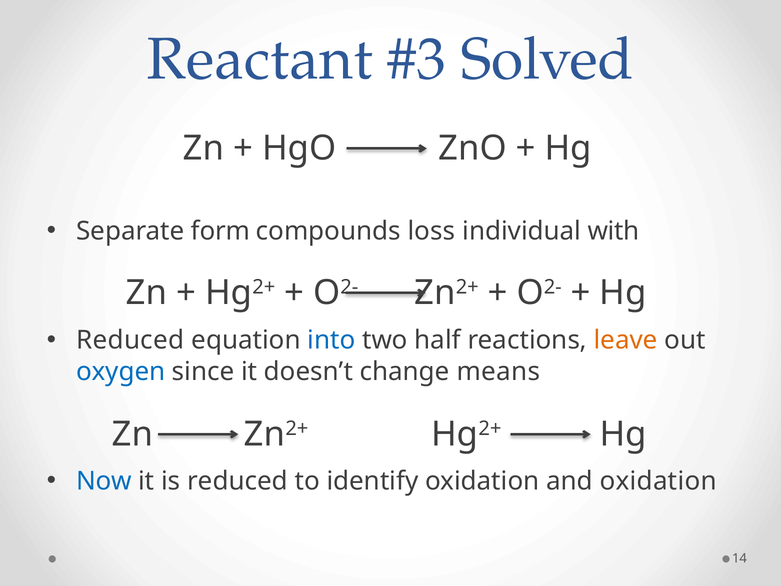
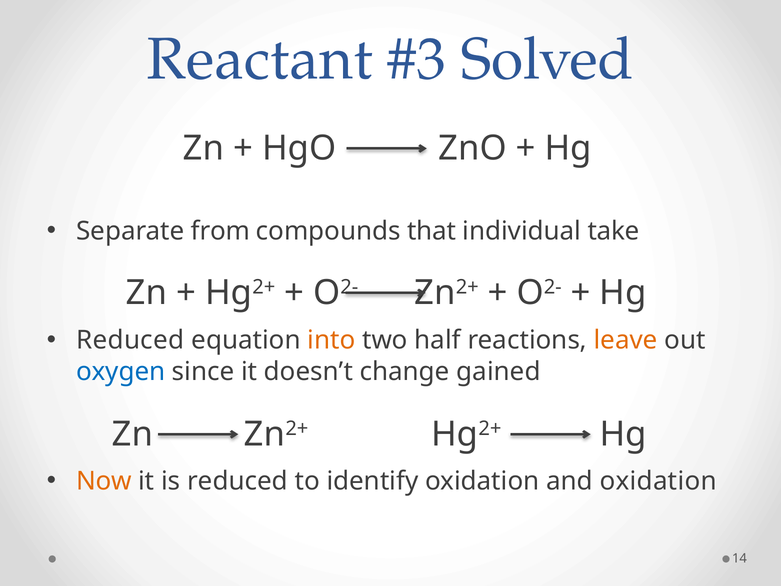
form: form -> from (220, 231)
loss: loss -> that (432, 231)
with: with -> take (614, 231)
into colour: blue -> orange (331, 340)
means: means -> gained (498, 371)
Now colour: blue -> orange (104, 481)
